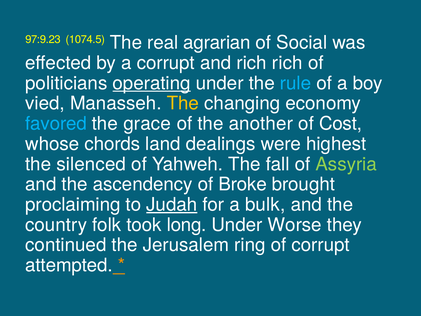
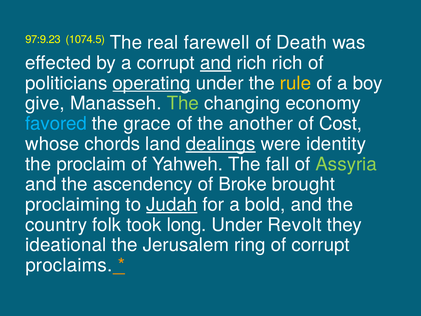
agrarian: agrarian -> farewell (217, 43)
Social: Social -> Death (302, 43)
and underline: none -> present (216, 63)
rule colour: light blue -> yellow (296, 83)
vied: vied -> give (45, 103)
The colour: yellow -> light green (183, 103)
dealings underline: none -> present (221, 144)
highest: highest -> identity (336, 144)
silenced: silenced -> proclaim (91, 164)
bulk: bulk -> bold (265, 204)
Worse: Worse -> Revolt (295, 225)
continued: continued -> ideational (66, 245)
attempted: attempted -> proclaims (69, 265)
